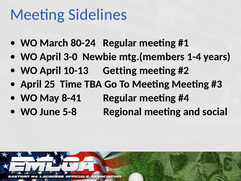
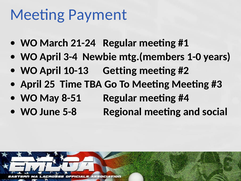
Sidelines: Sidelines -> Payment (98, 15)
80-24: 80-24 -> 21-24 (83, 43)
3-0: 3-0 -> 3-4 (71, 57)
1-4: 1-4 -> 1-0 (194, 57)
8-41: 8-41 -> 8-51 (71, 98)
